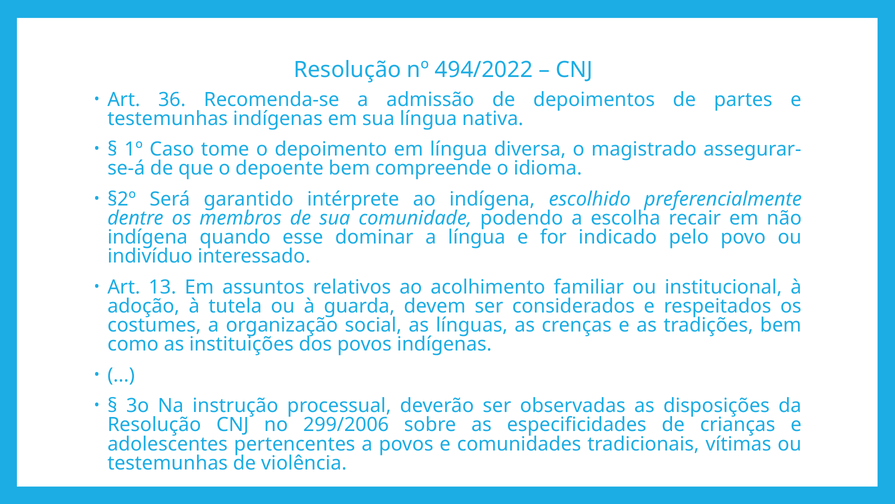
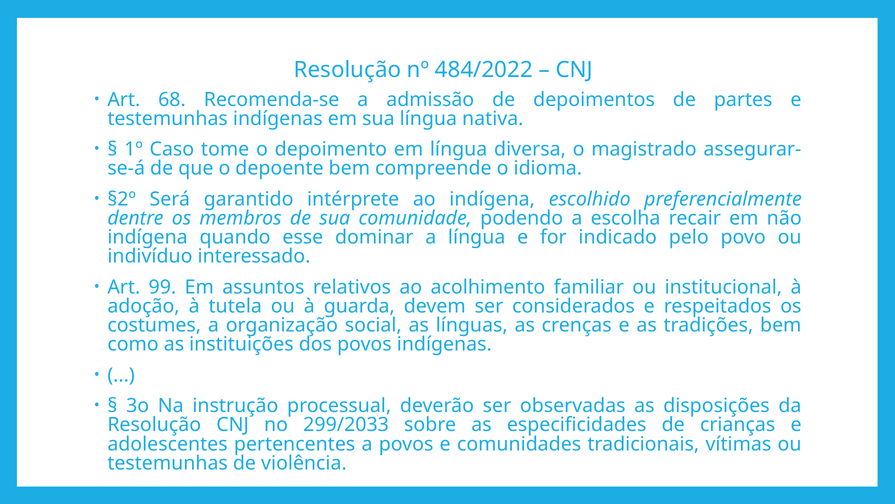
494/2022: 494/2022 -> 484/2022 (484, 70)
36: 36 -> 68 (172, 99)
13: 13 -> 99 (162, 287)
299/2006: 299/2006 -> 299/2033 (346, 425)
